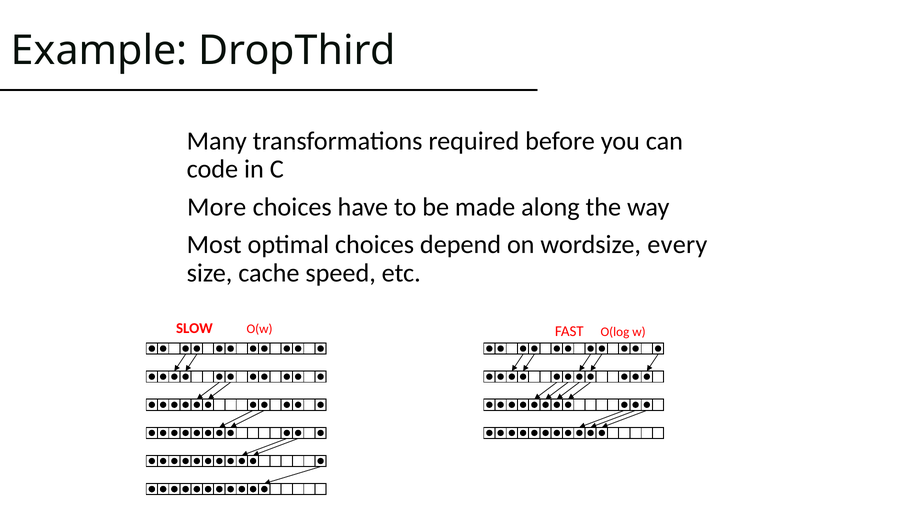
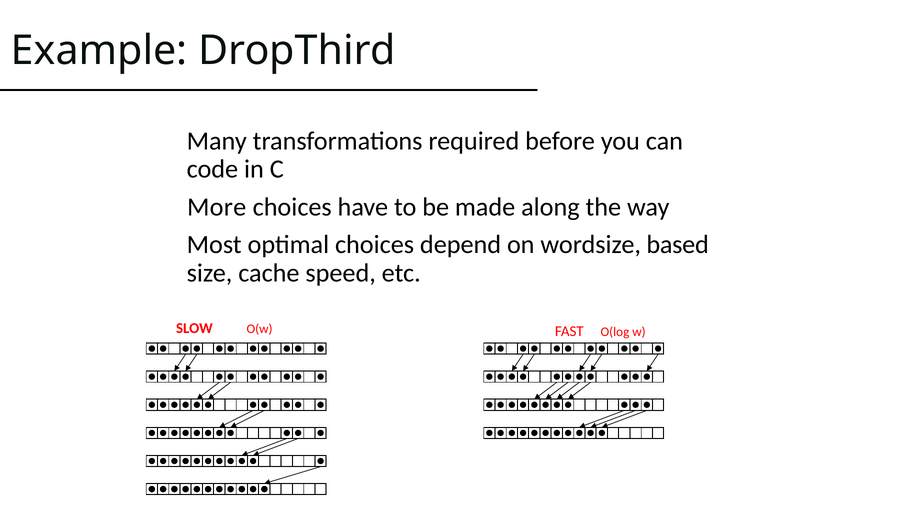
every: every -> based (678, 245)
